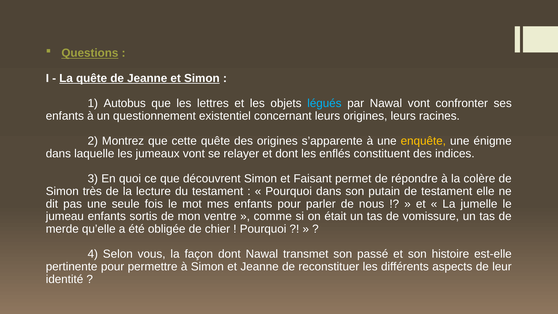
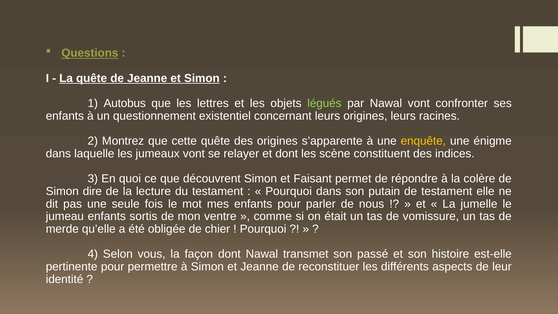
légués colour: light blue -> light green (324, 103)
enflés: enflés -> scène (335, 154)
très: très -> dire (92, 191)
